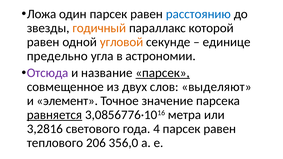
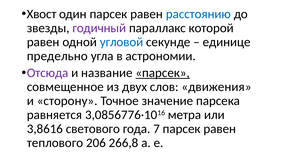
Ложа: Ложа -> Хвост (42, 14)
годичный colour: orange -> purple (99, 28)
угловой colour: orange -> blue (122, 42)
выделяют: выделяют -> движения (216, 87)
элемент: элемент -> сторону (67, 101)
равняется underline: present -> none (55, 115)
3,2816: 3,2816 -> 3,8616 (45, 129)
4: 4 -> 7 (157, 129)
356,0: 356,0 -> 266,8 (124, 143)
